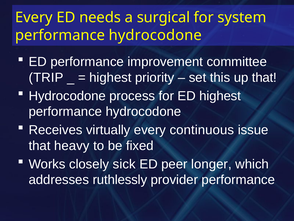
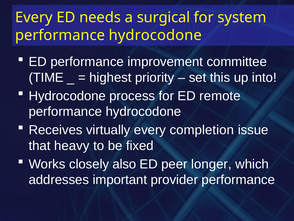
TRIP: TRIP -> TIME (46, 77)
up that: that -> into (264, 77)
ED highest: highest -> remote (220, 96)
continuous: continuous -> completion (202, 130)
sick: sick -> also (124, 164)
ruthlessly: ruthlessly -> important (120, 179)
